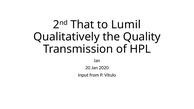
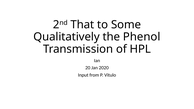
Lumil: Lumil -> Some (126, 25)
Quality: Quality -> Phenol (142, 37)
